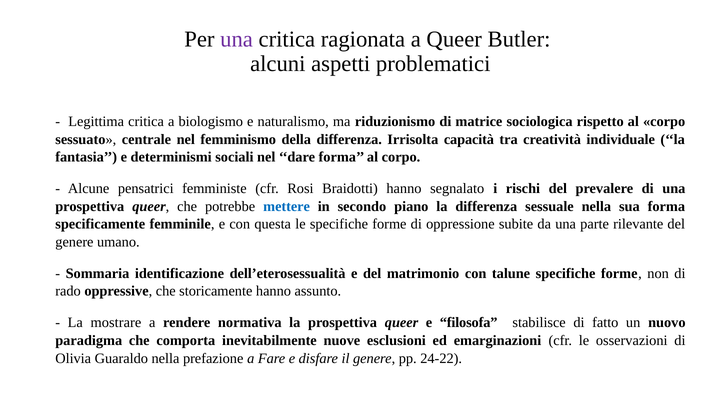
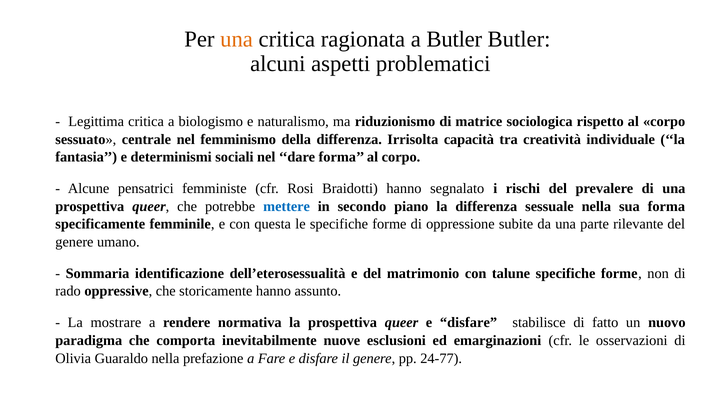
una colour: purple -> orange (237, 39)
a Queer: Queer -> Butler (454, 39)
queer e filosofa: filosofa -> disfare (469, 323)
24-22: 24-22 -> 24-77 (441, 359)
